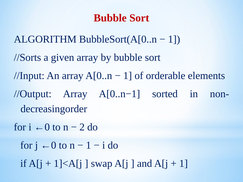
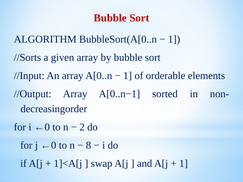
1: 1 -> 8 (88, 146)
